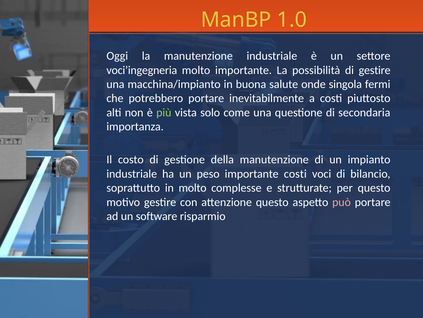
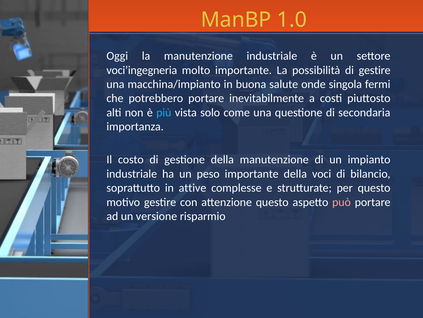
più colour: light green -> light blue (164, 112)
importante costi: costi -> della (295, 174)
in molto: molto -> attive (192, 188)
software: software -> versione (157, 216)
